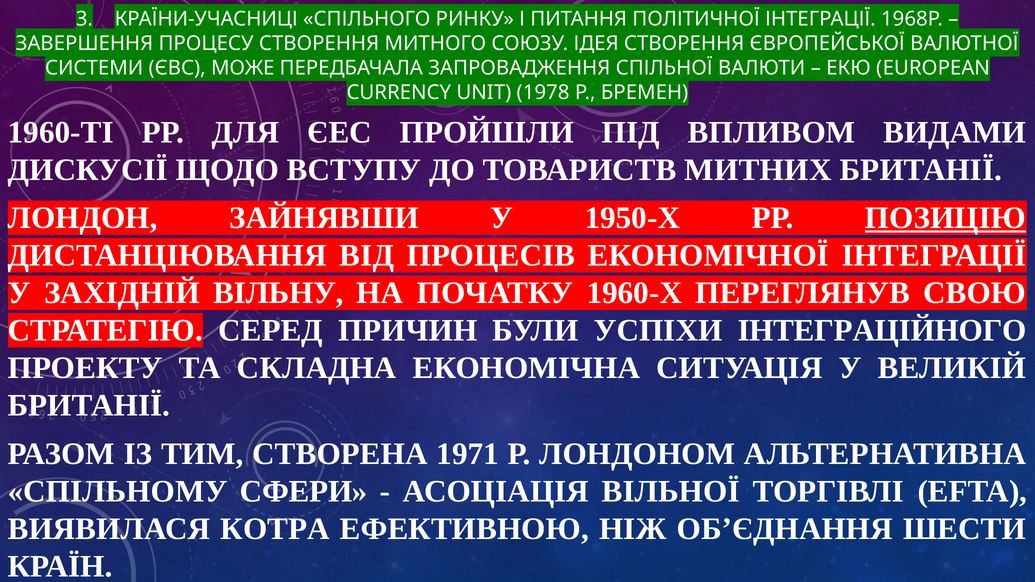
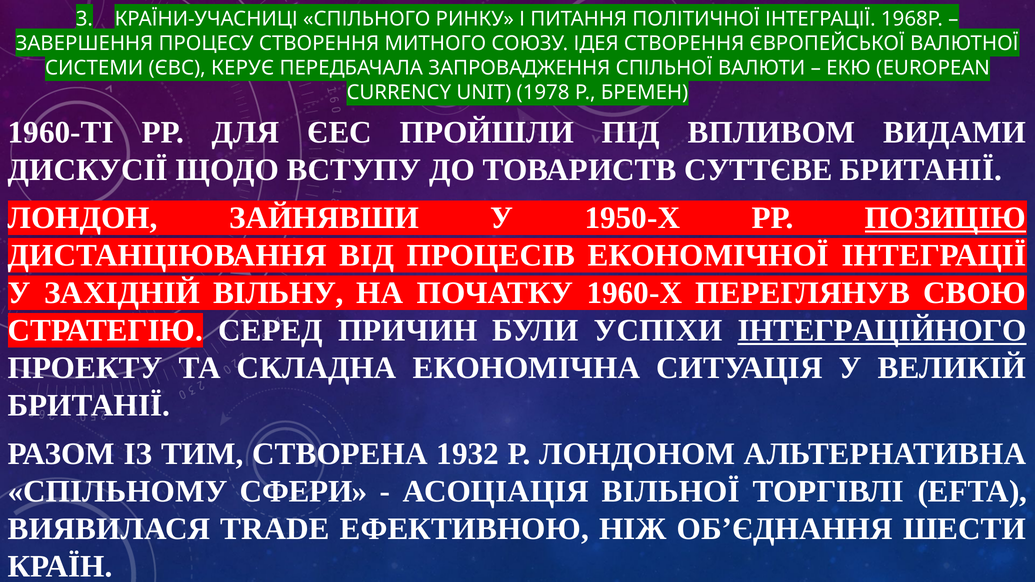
МОЖЕ: МОЖЕ -> КЕРУЄ (243, 68)
МИТНИХ: МИТНИХ -> СУТТЄВЕ (758, 170)
ІНТЕГРАЦІЙНОГО underline: none -> present (882, 331)
1971: 1971 -> 1932 (468, 454)
КОТРА: КОТРА -> TRADE (275, 529)
